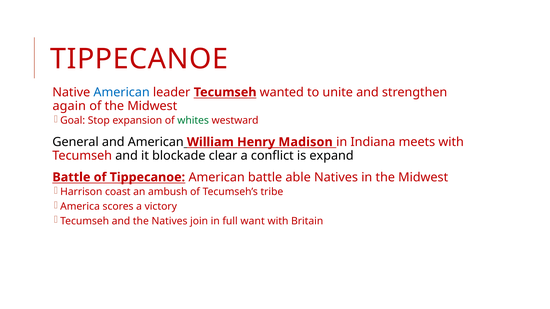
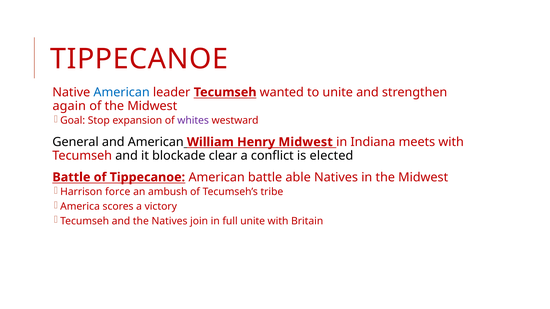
whites colour: green -> purple (193, 121)
Henry Madison: Madison -> Midwest (306, 142)
expand: expand -> elected (331, 156)
coast: coast -> force (118, 192)
full want: want -> unite (253, 221)
